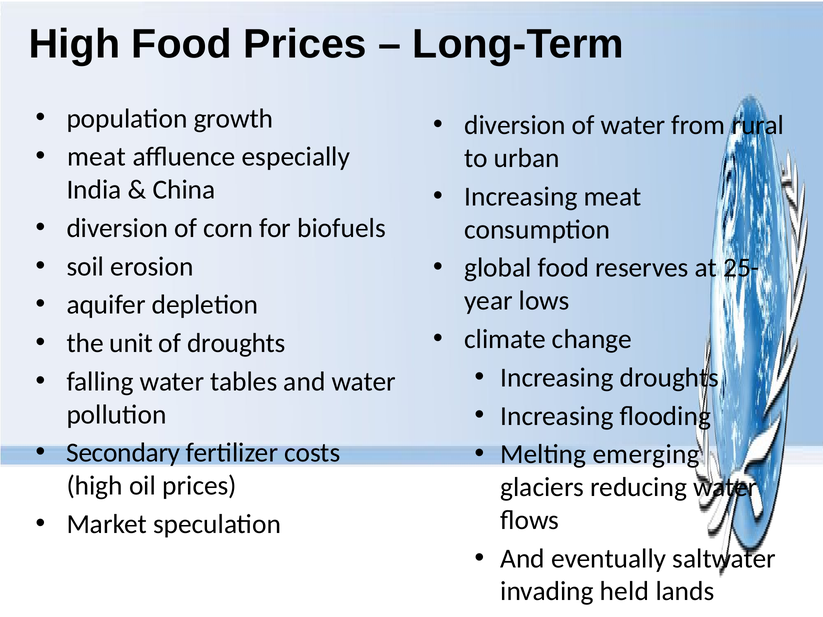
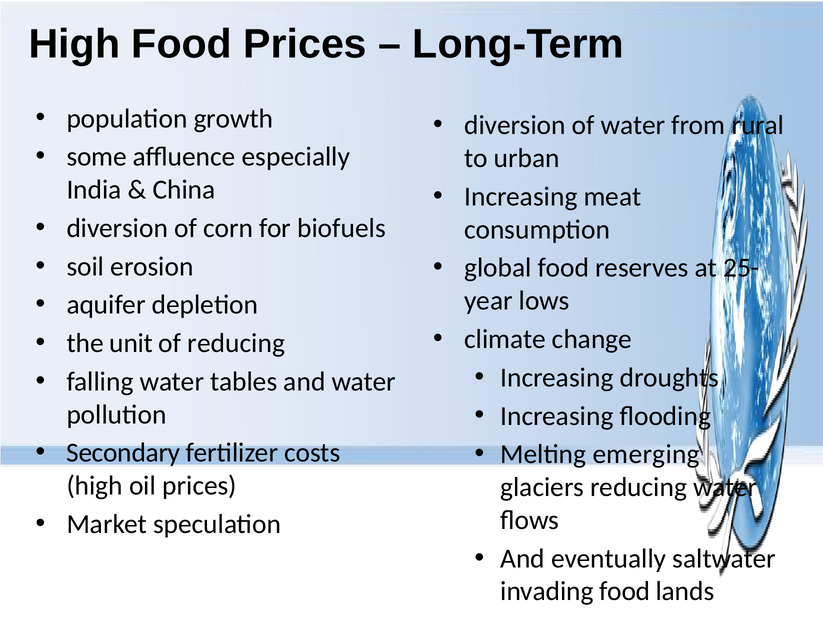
meat: meat -> some (97, 157)
of droughts: droughts -> reducing (236, 343)
invading held: held -> food (625, 592)
